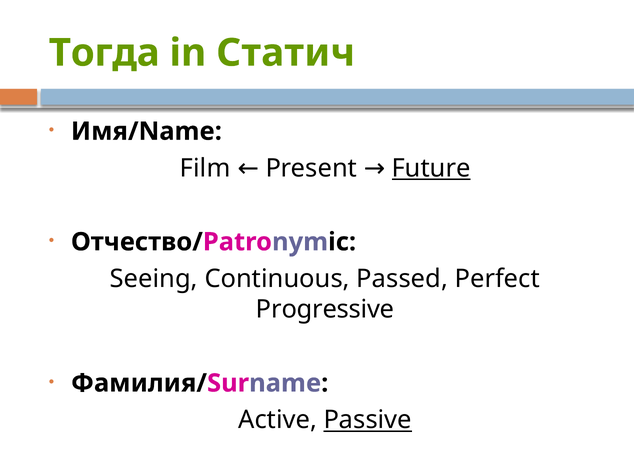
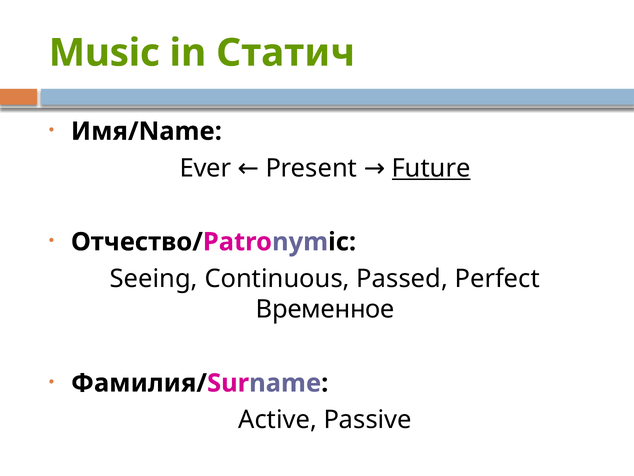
Тогда: Тогда -> Music (104, 53)
Film: Film -> Ever (205, 168)
Progressive: Progressive -> Временное (325, 309)
Passive underline: present -> none (368, 420)
